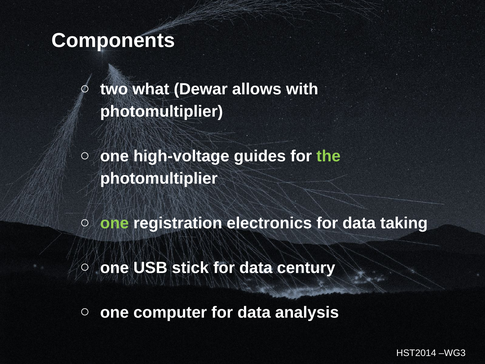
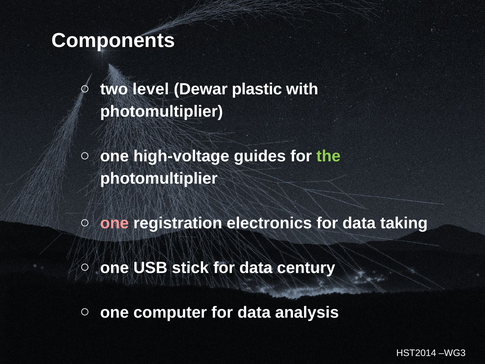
what: what -> level (151, 89)
allows: allows -> plastic (257, 89)
one colour: light green -> pink (115, 223)
